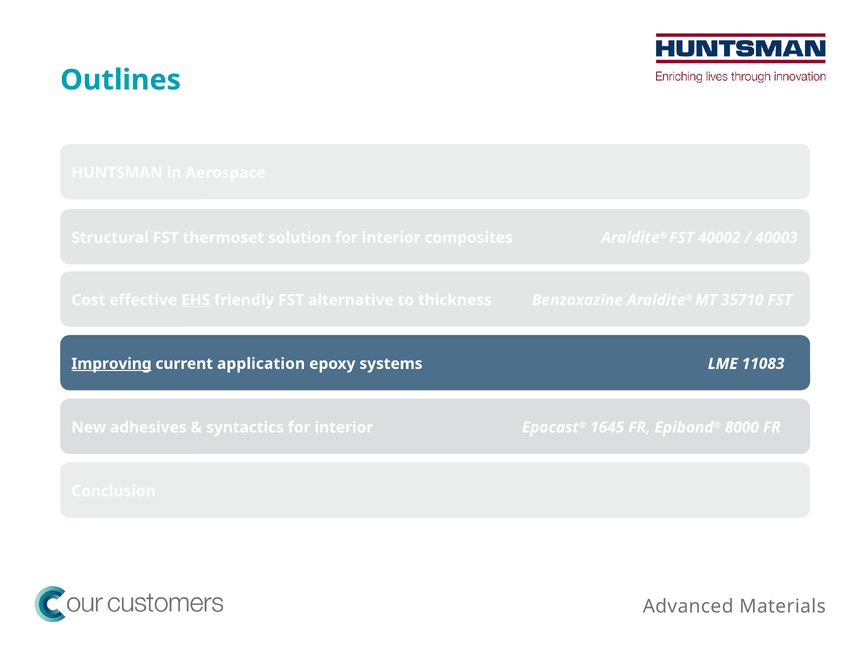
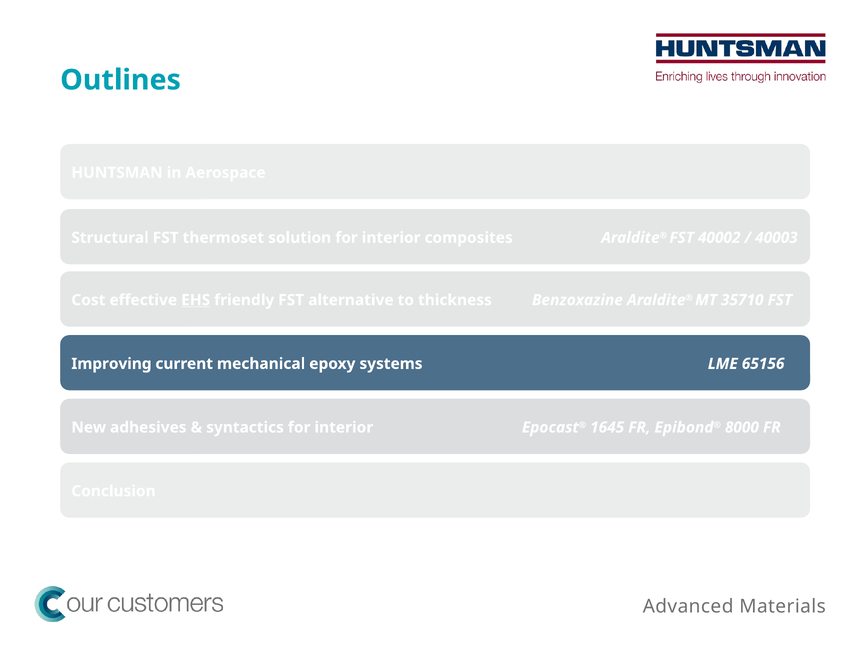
Improving underline: present -> none (111, 363)
application: application -> mechanical (261, 363)
11083: 11083 -> 65156 (763, 363)
